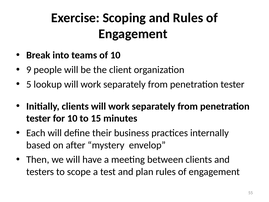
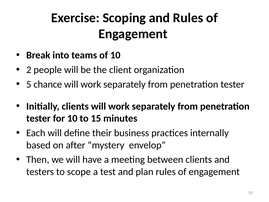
9: 9 -> 2 (29, 70)
lookup: lookup -> chance (48, 84)
